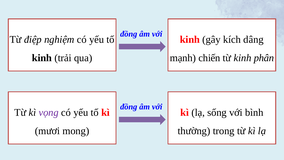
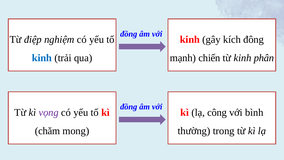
dâng: dâng -> đông (254, 39)
kinh colour: black -> blue (42, 58)
sống: sống -> công (217, 112)
mươi: mươi -> chăm (48, 131)
